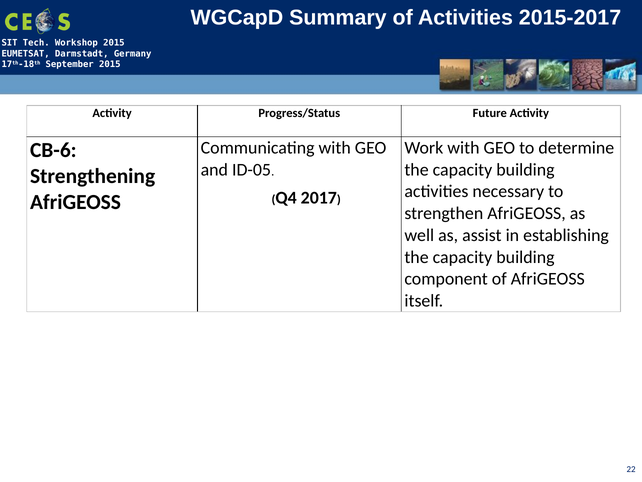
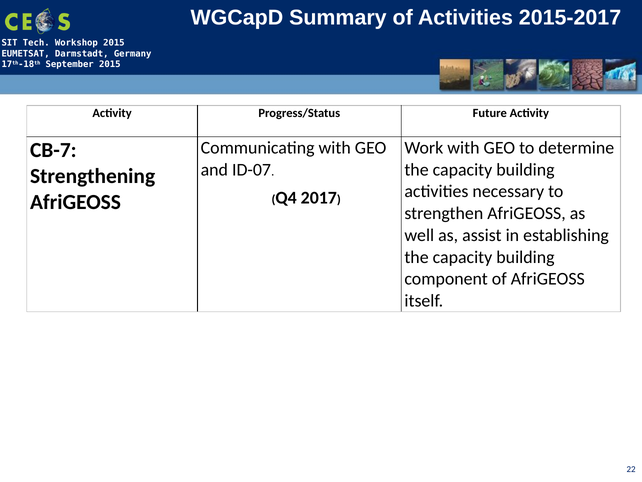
CB-6: CB-6 -> CB-7 (53, 150)
ID-05: ID-05 -> ID-07 (252, 170)
